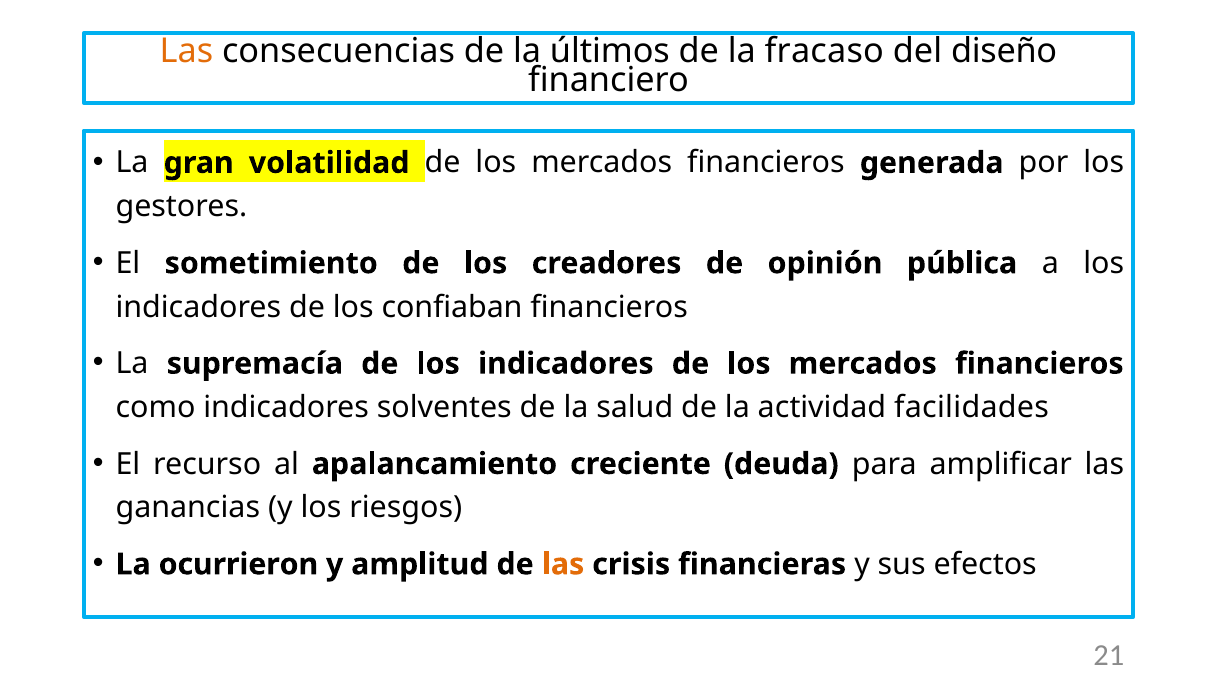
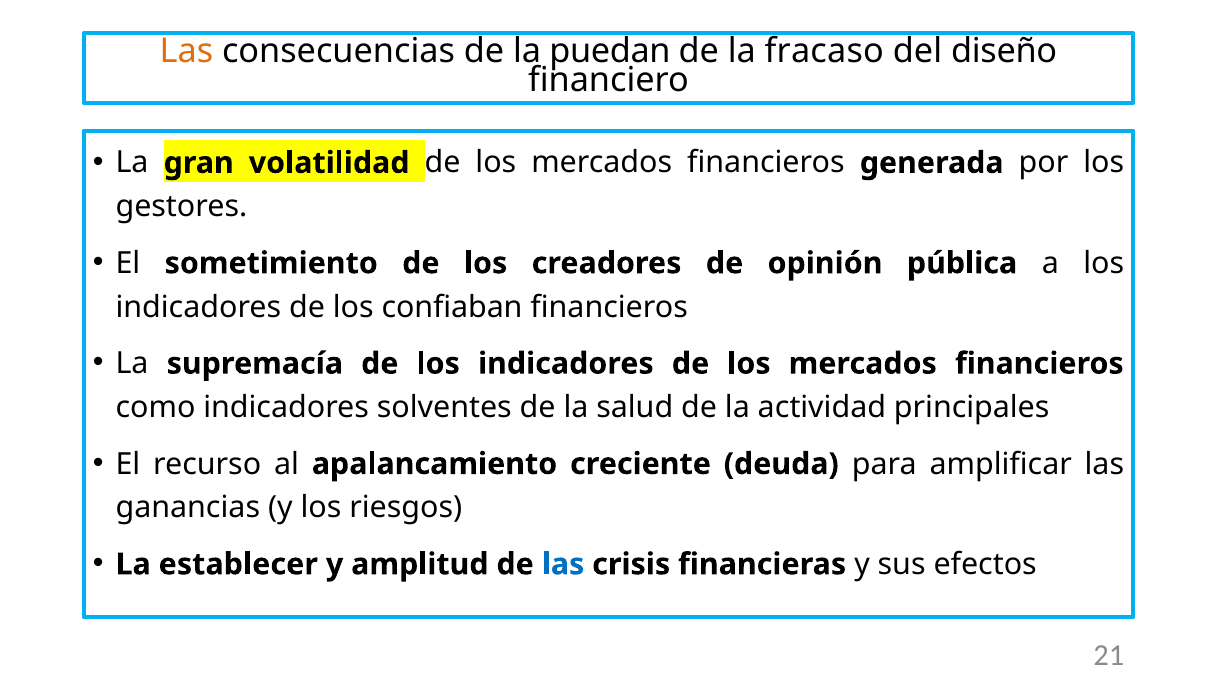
últimos: últimos -> puedan (610, 51)
facilidades: facilidades -> principales (972, 407)
ocurrieron: ocurrieron -> establecer (238, 564)
las colour: orange -> blue (563, 564)
